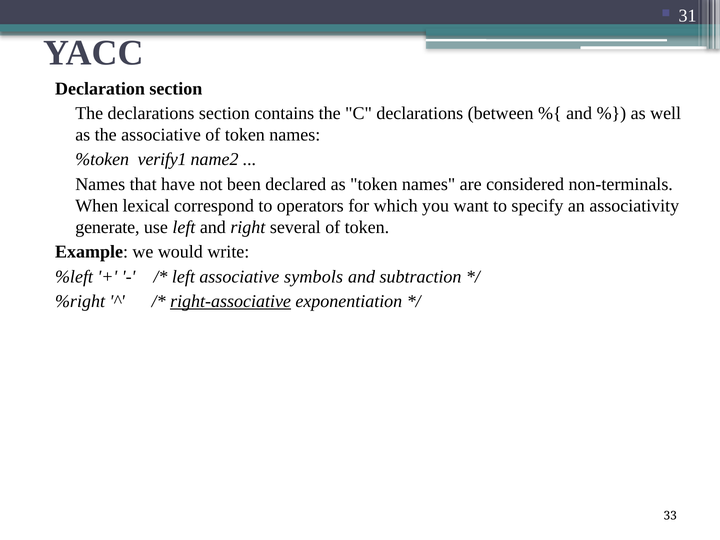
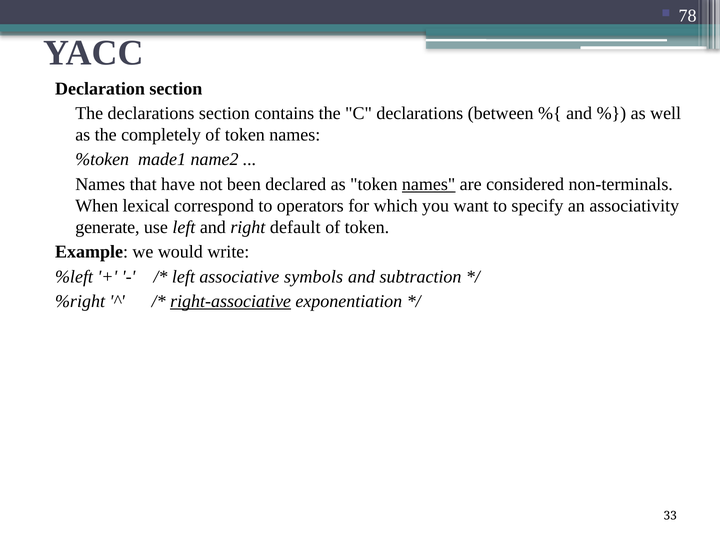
31: 31 -> 78 (688, 16)
the associative: associative -> completely (161, 135)
verify1: verify1 -> made1 (162, 160)
names underline: none -> present (429, 184)
several: several -> default (295, 227)
